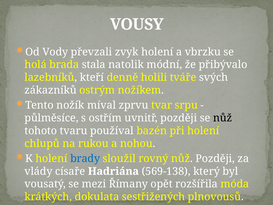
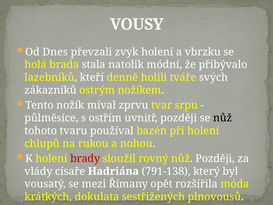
Vody: Vody -> Dnes (55, 52)
brady colour: blue -> red (85, 158)
569-138: 569-138 -> 791-138 (166, 171)
